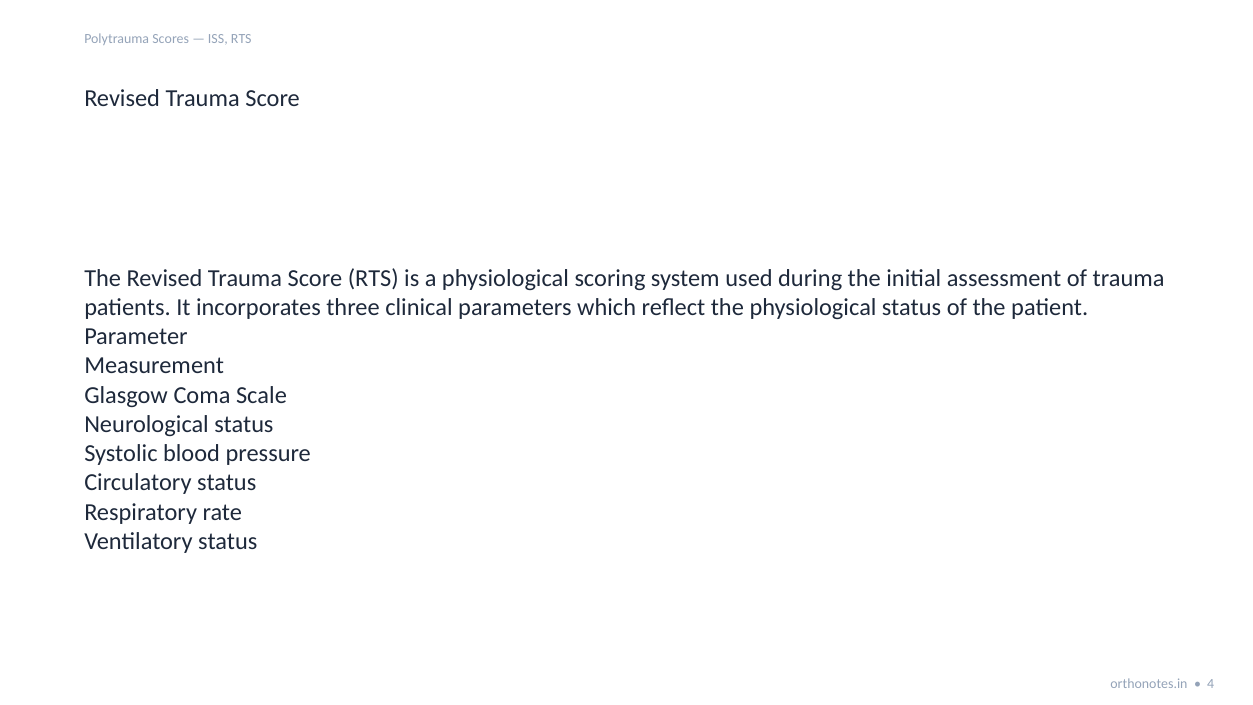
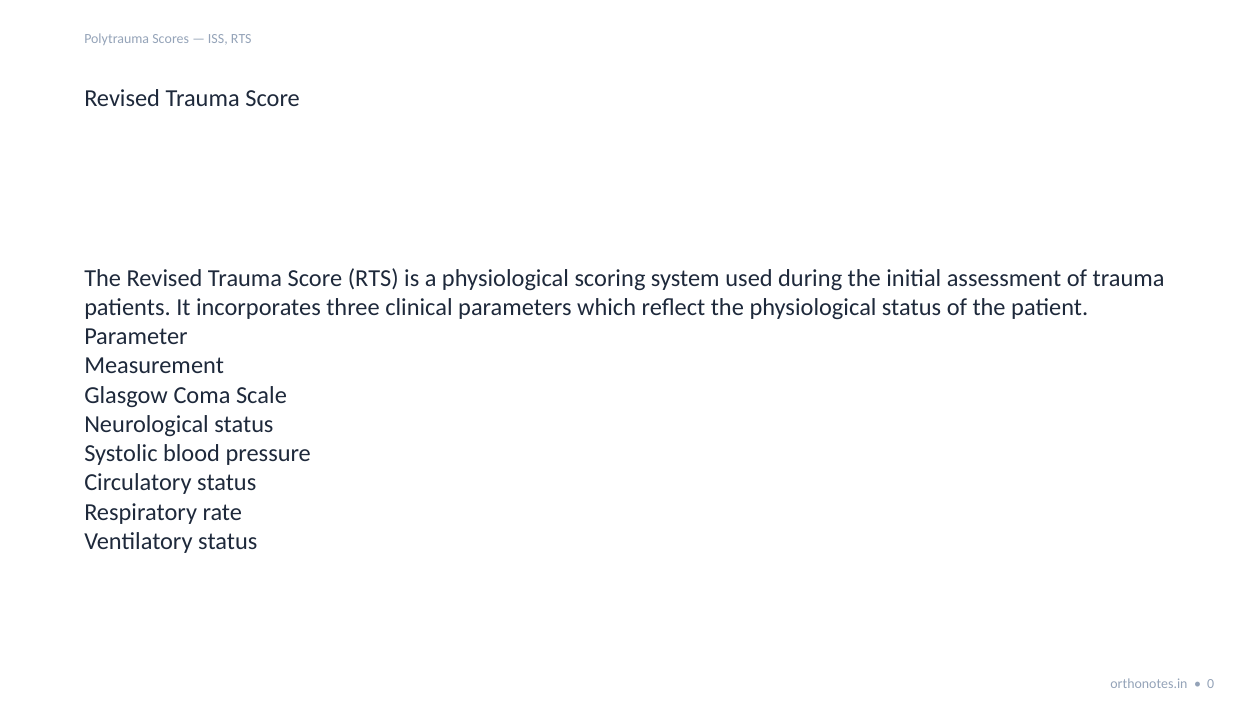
4: 4 -> 0 (1211, 684)
